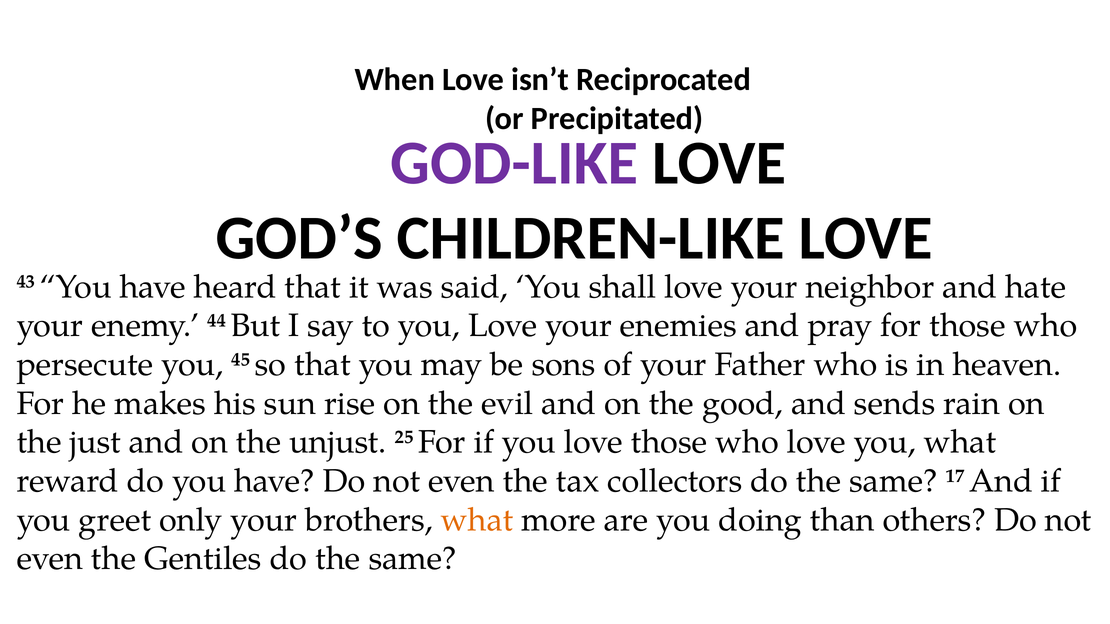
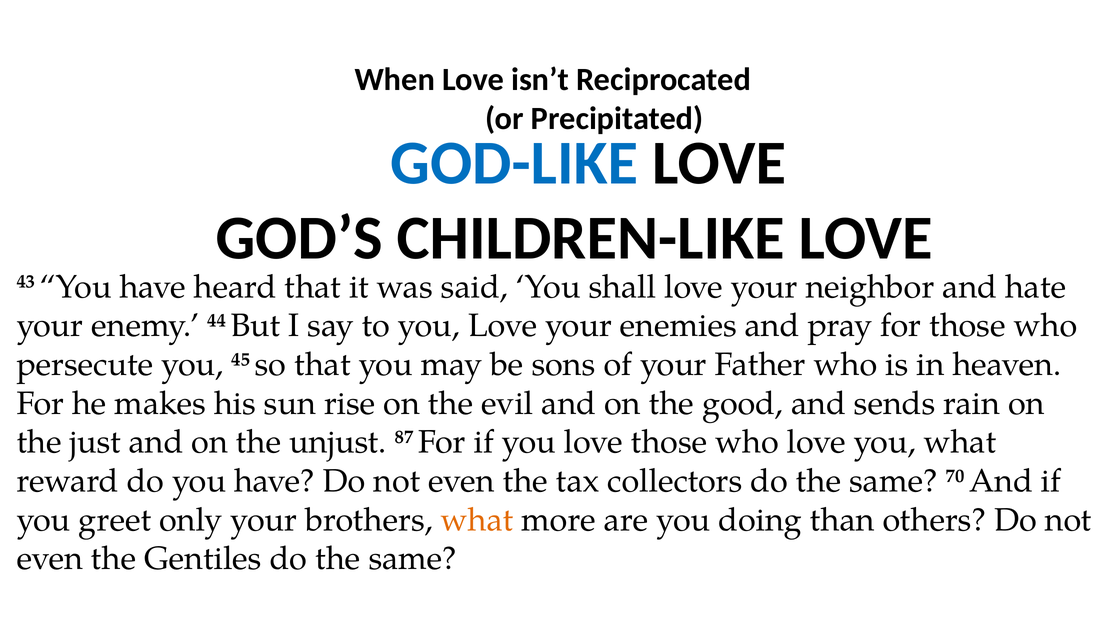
GOD-LIKE colour: purple -> blue (514, 163)
25: 25 -> 87 (404, 437)
17: 17 -> 70 (955, 476)
